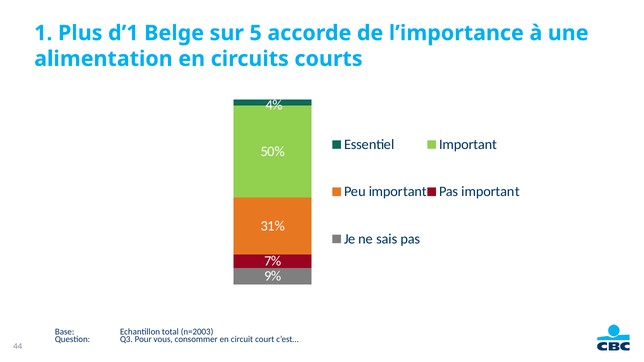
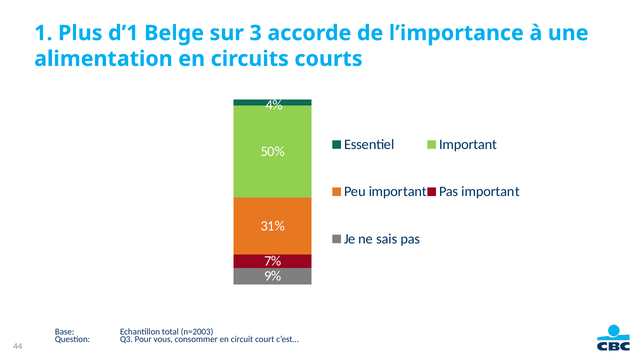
5: 5 -> 3 (256, 33)
